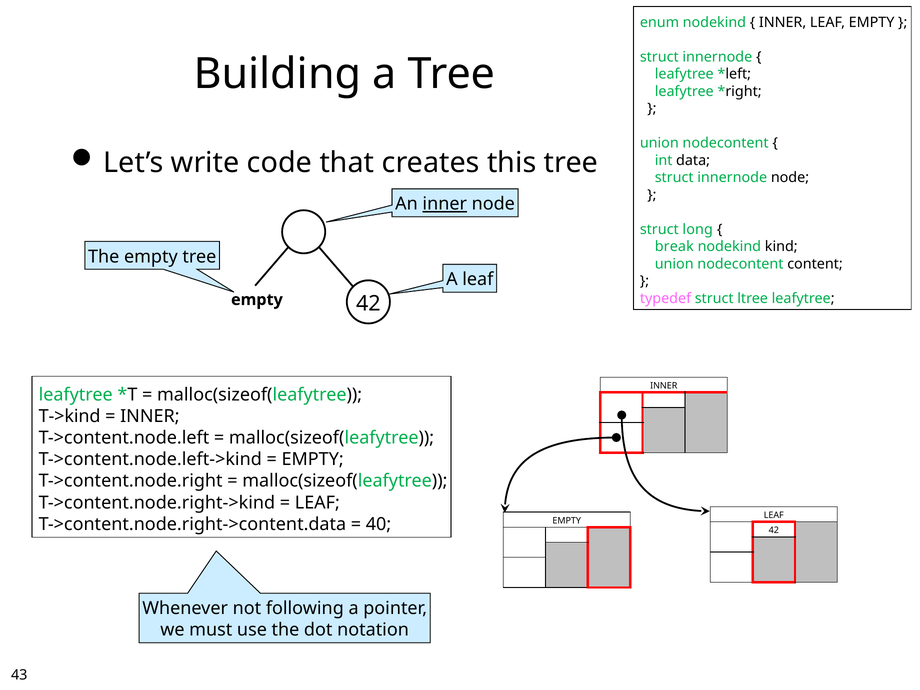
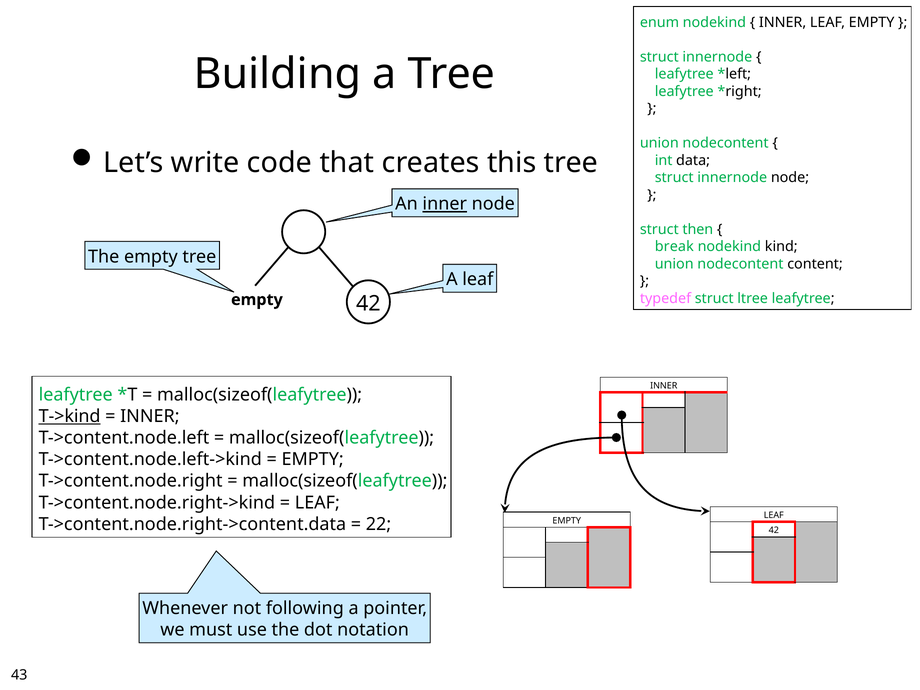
long: long -> then (698, 229)
T->kind underline: none -> present (70, 416)
40: 40 -> 22 (379, 524)
